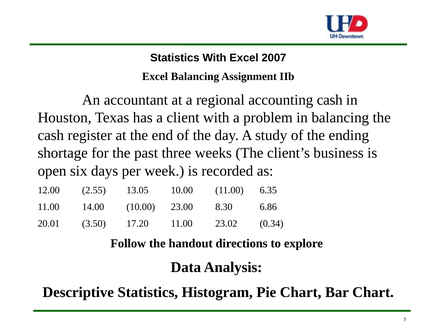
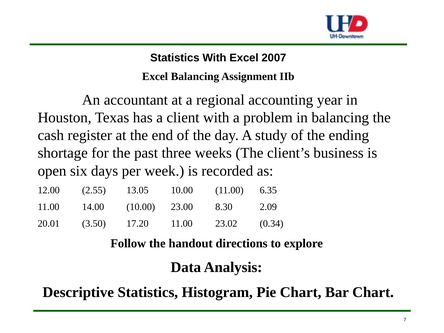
accounting cash: cash -> year (330, 100)
6.86: 6.86 -> 2.09 (268, 207)
